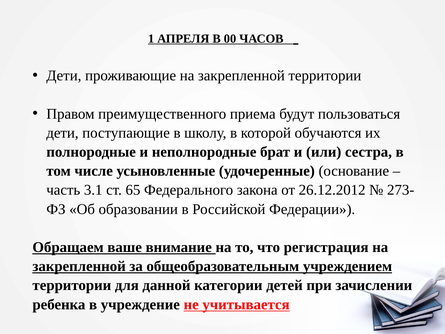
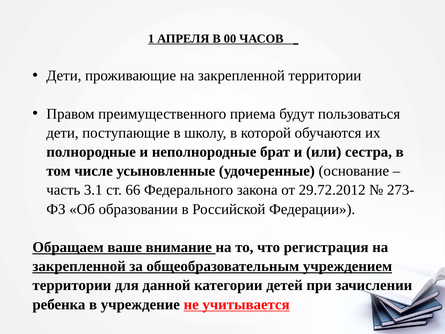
65: 65 -> 66 (133, 190)
26.12.2012: 26.12.2012 -> 29.72.2012 (332, 190)
